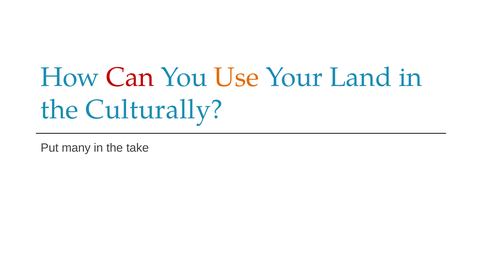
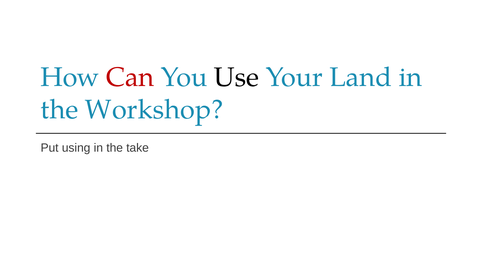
Use colour: orange -> black (237, 77)
Culturally: Culturally -> Workshop (154, 110)
many: many -> using (76, 148)
